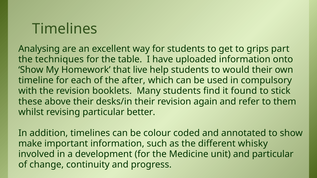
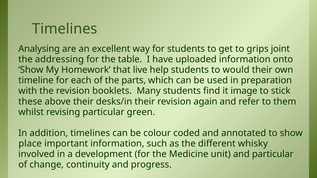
part: part -> joint (280, 49)
techniques: techniques -> addressing (59, 59)
after: after -> parts (134, 81)
compulsory: compulsory -> preparation (266, 81)
found: found -> image (244, 91)
better: better -> green (141, 112)
make: make -> place (30, 144)
